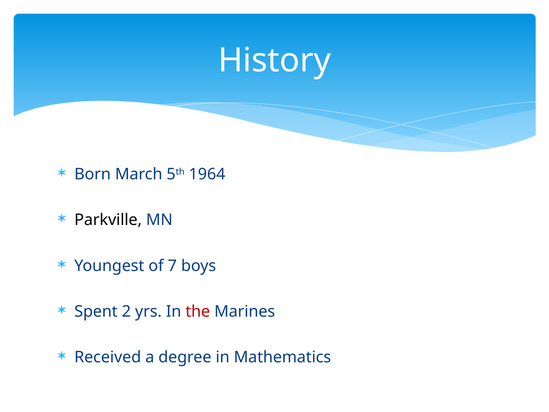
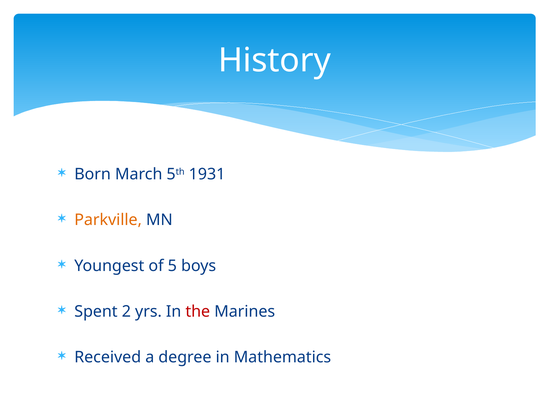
1964: 1964 -> 1931 (207, 174)
Parkville colour: black -> orange (108, 220)
7: 7 -> 5 (172, 266)
